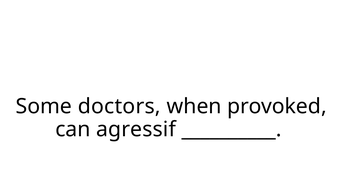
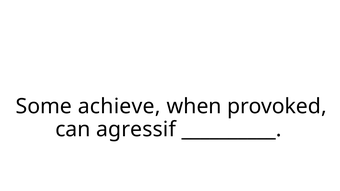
doctors: doctors -> achieve (119, 107)
